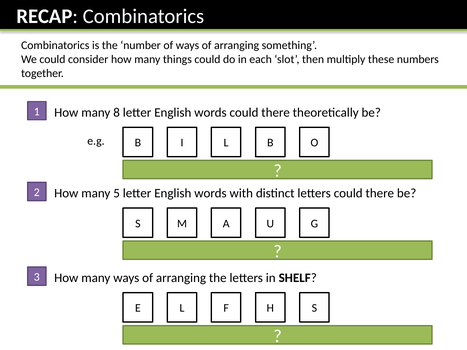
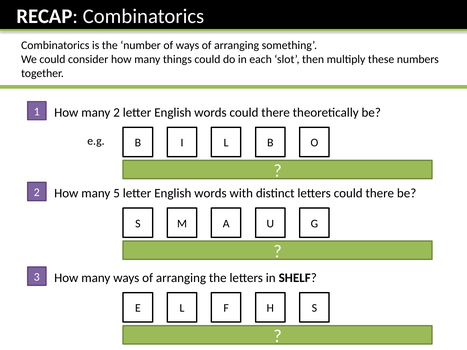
many 8: 8 -> 2 (117, 113)
